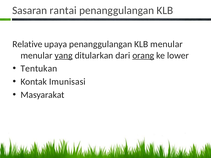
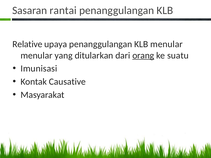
yang underline: present -> none (64, 56)
lower: lower -> suatu (178, 56)
Tentukan: Tentukan -> Imunisasi (39, 69)
Imunisasi: Imunisasi -> Causative (67, 82)
